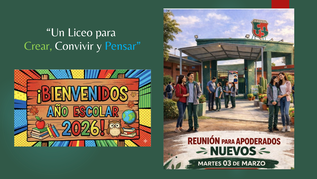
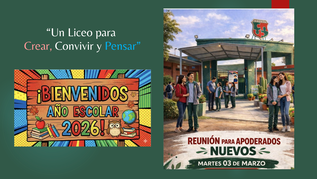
Crear colour: light green -> pink (38, 46)
